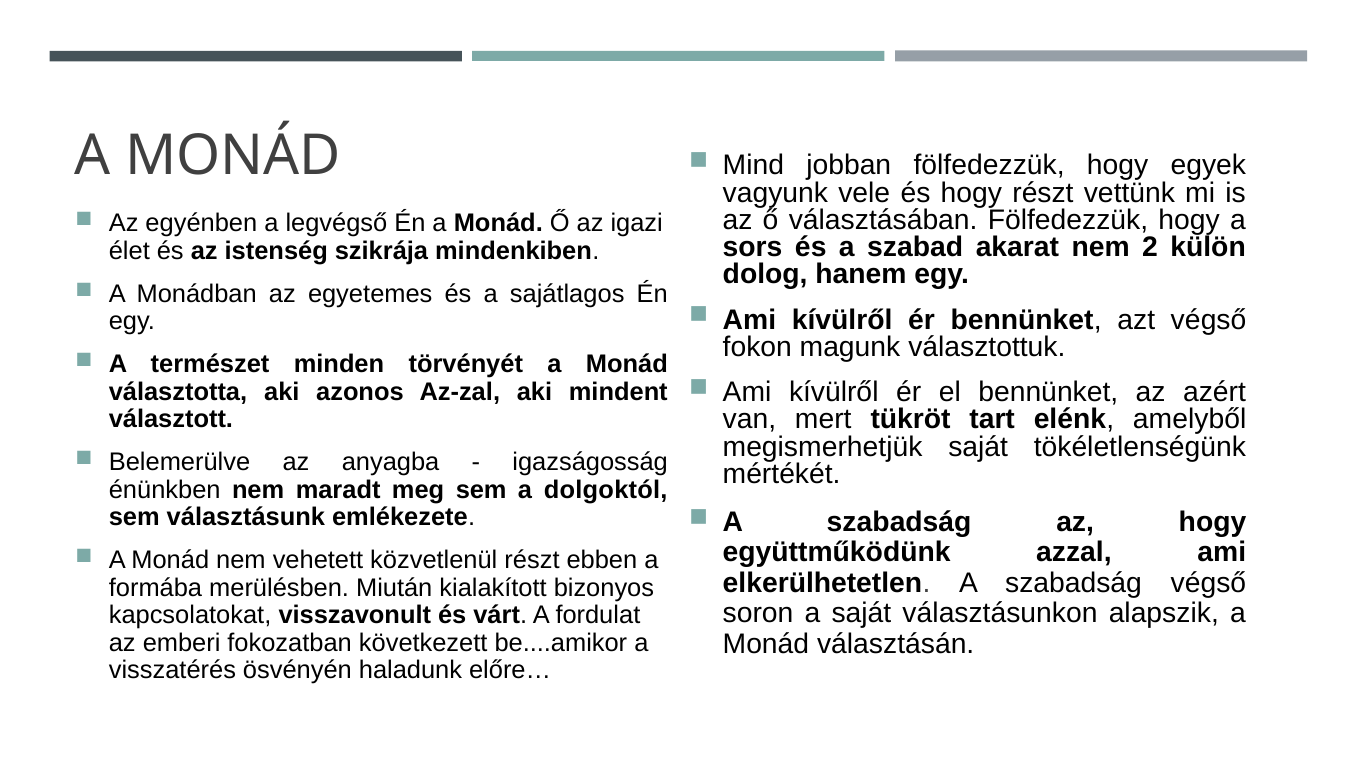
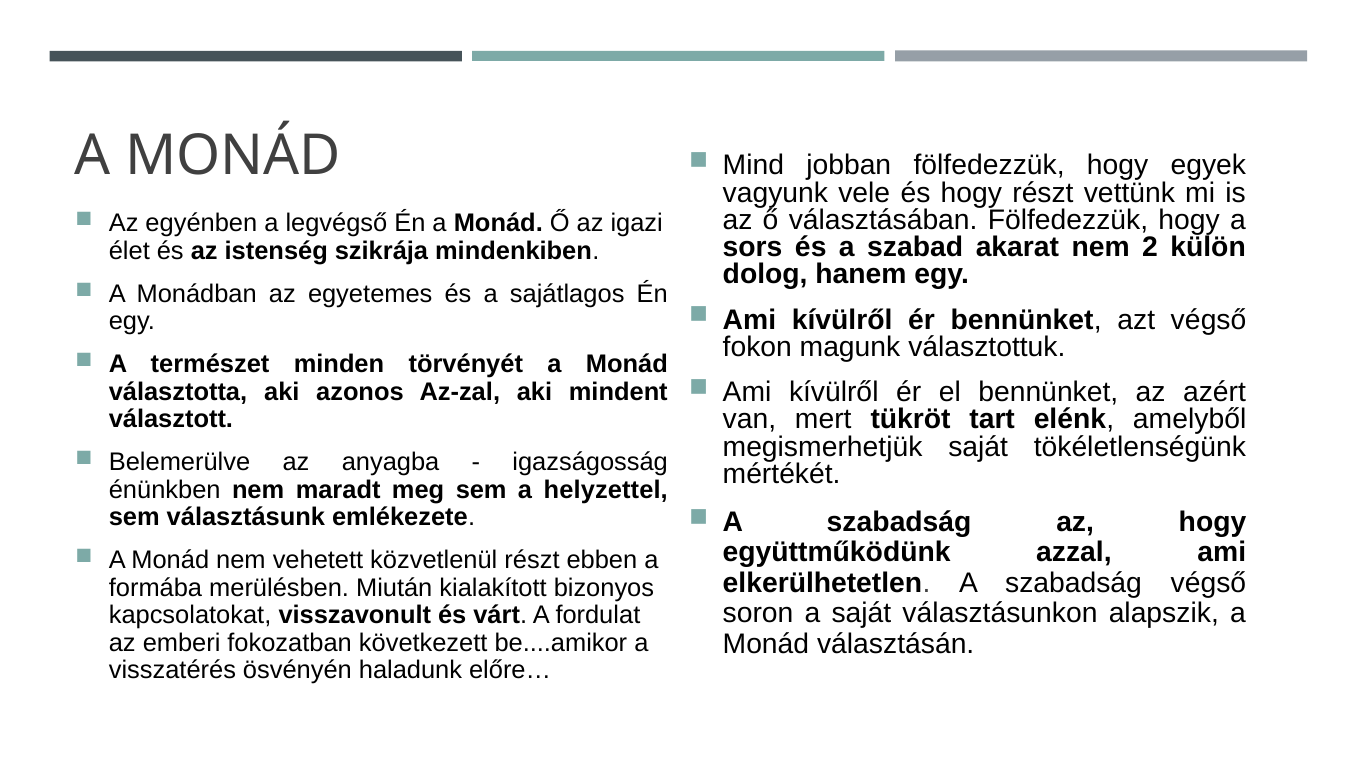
dolgoktól: dolgoktól -> helyzettel (606, 490)
